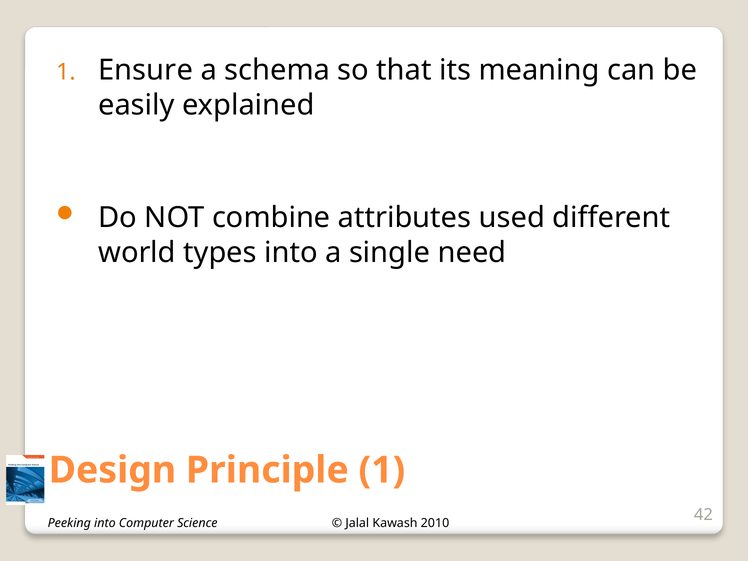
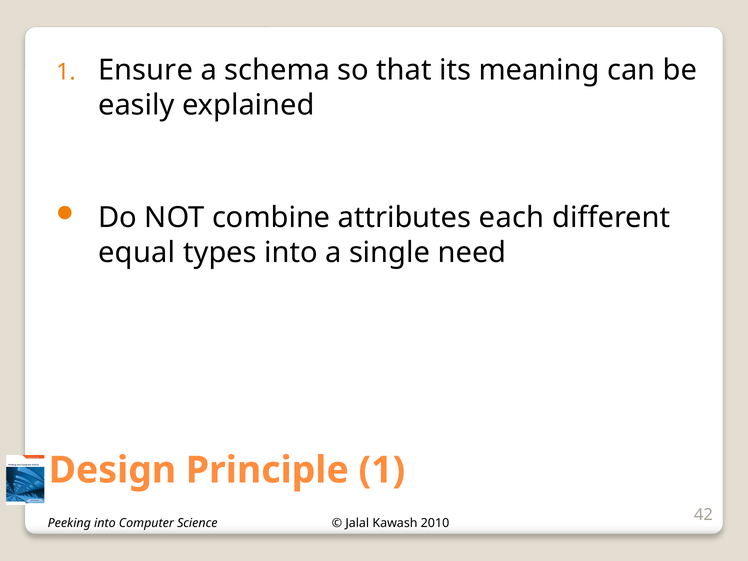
used: used -> each (512, 218)
world: world -> equal (137, 253)
